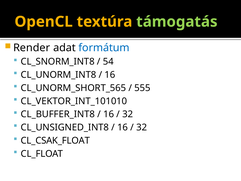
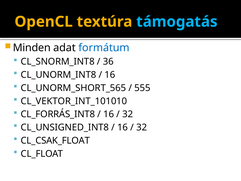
támogatás colour: light green -> light blue (177, 22)
Render: Render -> Minden (32, 48)
54: 54 -> 36 (108, 62)
CL_BUFFER_INT8: CL_BUFFER_INT8 -> CL_FORRÁS_INT8 (58, 114)
